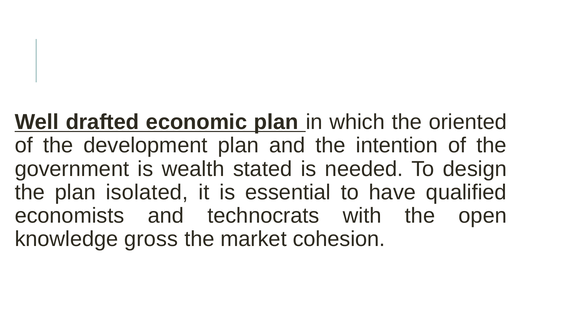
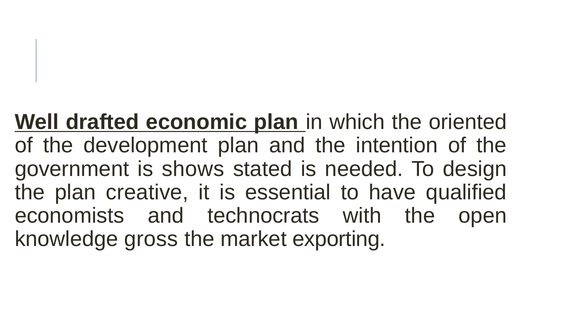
wealth: wealth -> shows (193, 169)
isolated: isolated -> creative (147, 192)
cohesion: cohesion -> exporting (339, 239)
